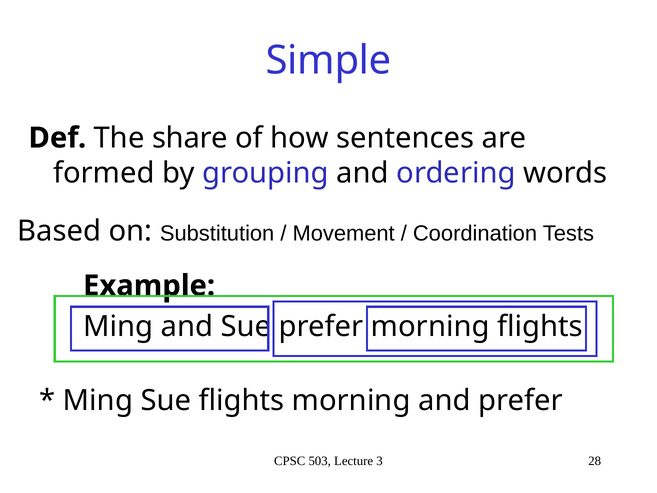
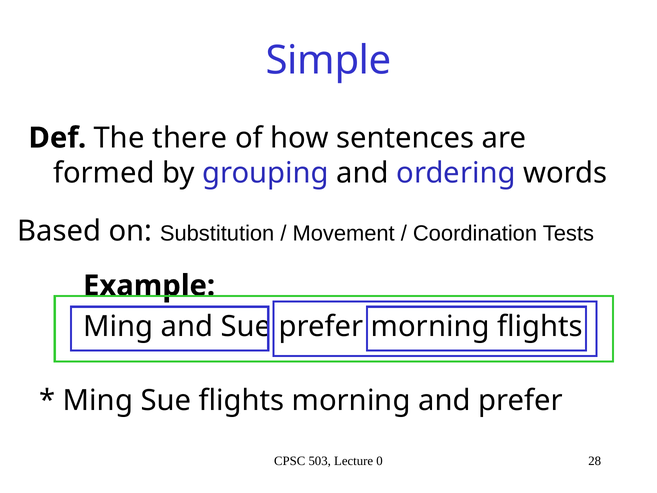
share: share -> there (190, 138)
3: 3 -> 0 (379, 461)
